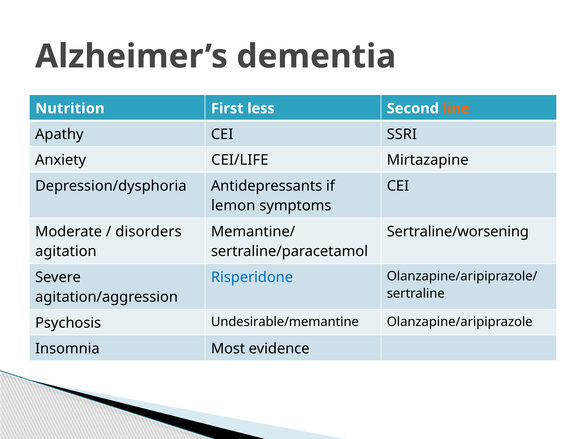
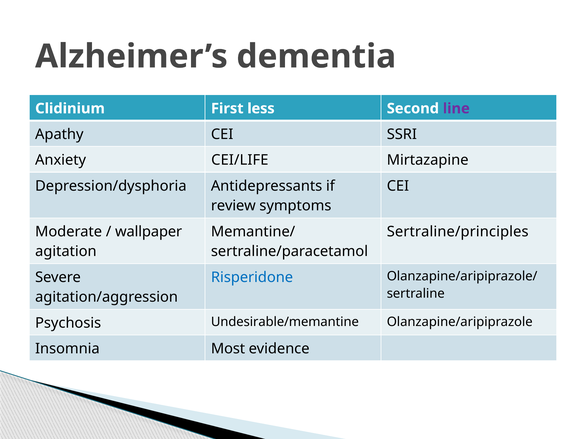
Nutrition: Nutrition -> Clidinium (70, 109)
line colour: orange -> purple (456, 109)
lemon: lemon -> review (233, 206)
disorders: disorders -> wallpaper (149, 232)
Sertraline/worsening: Sertraline/worsening -> Sertraline/principles (458, 232)
